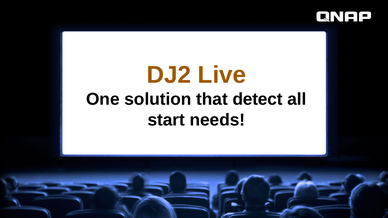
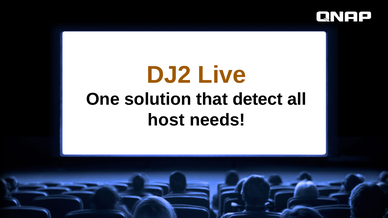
start: start -> host (166, 120)
